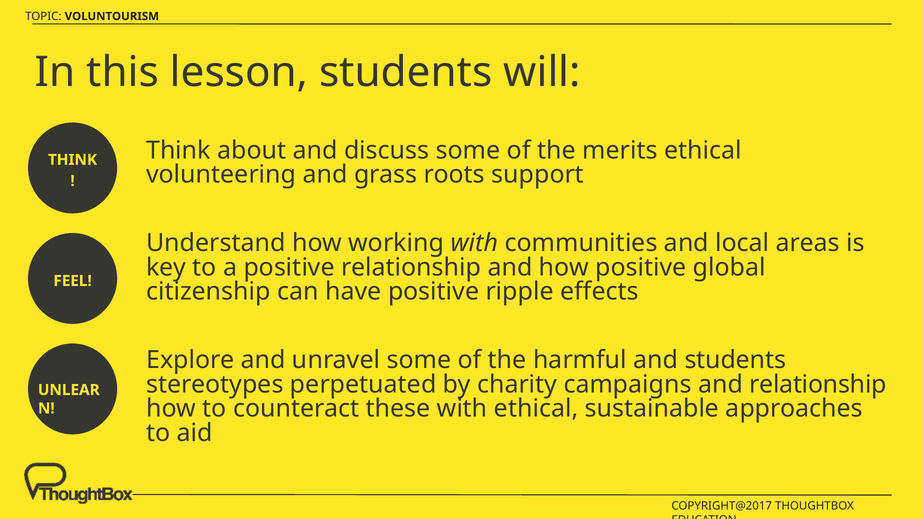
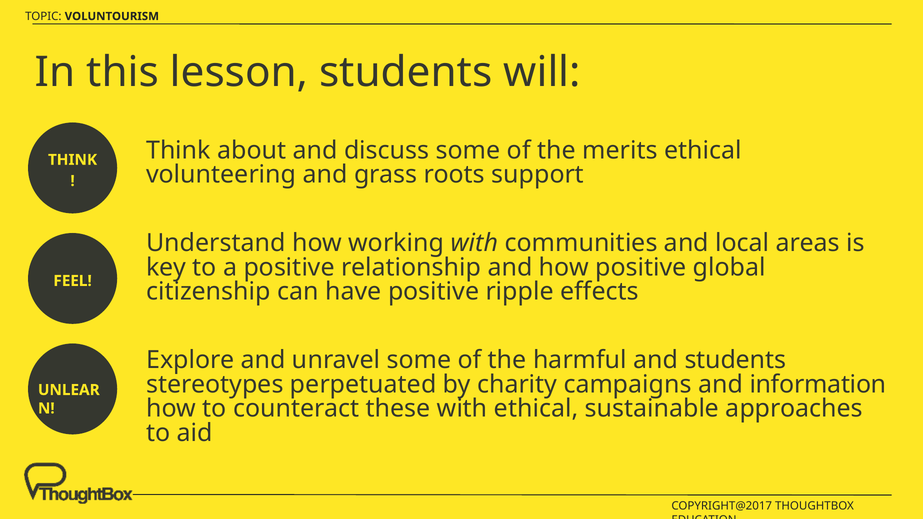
and relationship: relationship -> information (818, 385)
